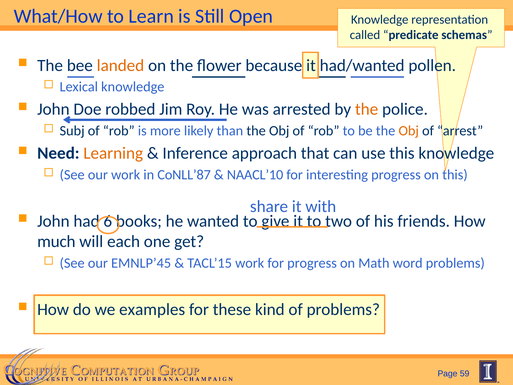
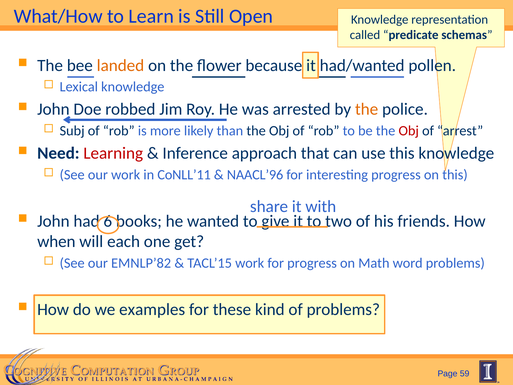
Obj colour: orange -> red (409, 131)
Learning colour: orange -> red (113, 153)
CoNLL’87: CoNLL’87 -> CoNLL’11 (184, 175)
NAACL’10: NAACL’10 -> NAACL’96 (255, 175)
much: much -> when (56, 241)
EMNLP’45: EMNLP’45 -> EMNLP’82 (141, 263)
